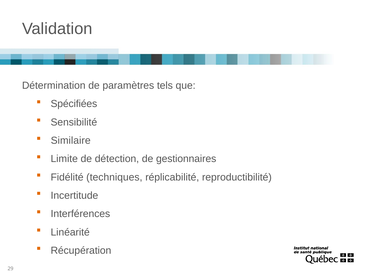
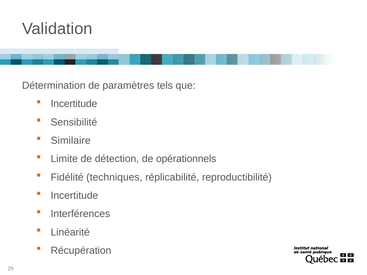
Spécifiées: Spécifiées -> Incertitude (74, 104)
gestionnaires: gestionnaires -> opérationnels (186, 159)
